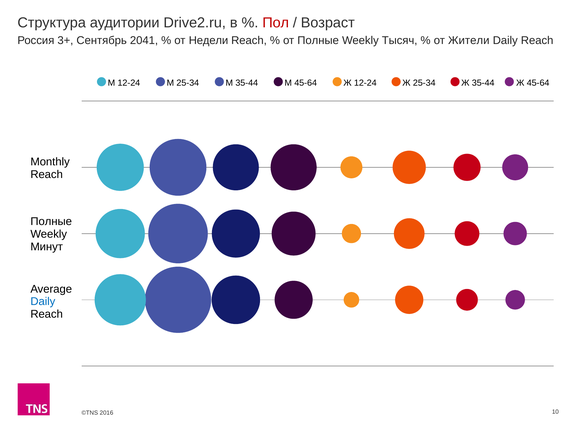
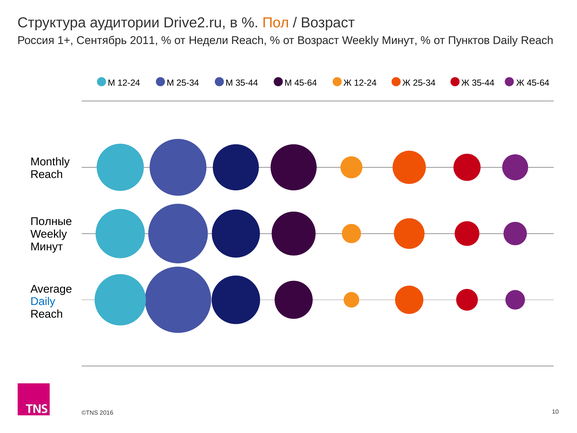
Пол colour: red -> orange (276, 23)
3+: 3+ -> 1+ (65, 40)
2041: 2041 -> 2011 (144, 40)
от Полные: Полные -> Возраст (318, 40)
Тысяч: Тысяч -> Минут (400, 40)
Жители: Жители -> Пунктов (469, 40)
